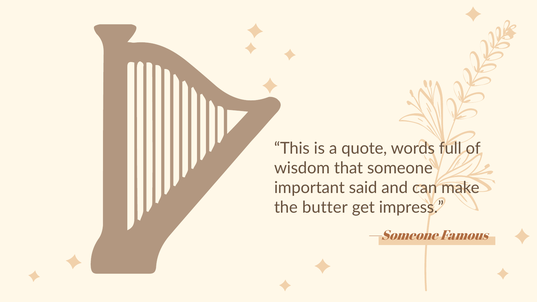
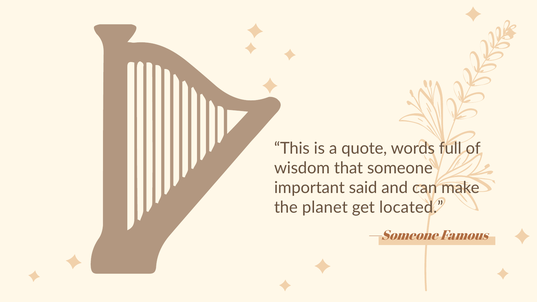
butter: butter -> planet (325, 208)
impress: impress -> located (411, 208)
